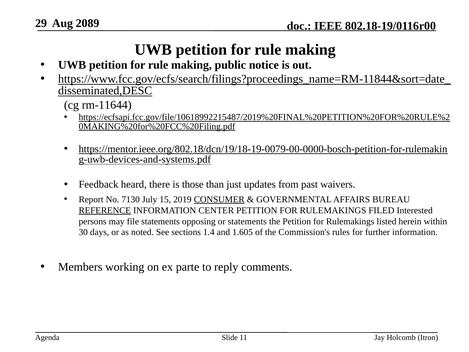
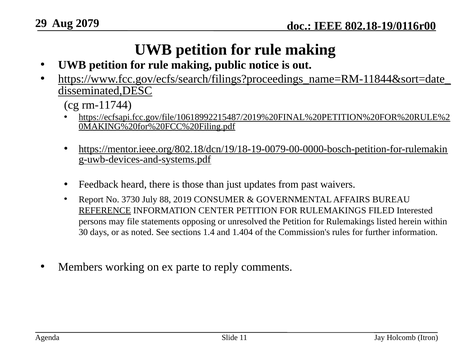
2089: 2089 -> 2079 (88, 23)
rm-11644: rm-11644 -> rm-11744 (107, 105)
7130: 7130 -> 3730 (131, 199)
15: 15 -> 88 (165, 199)
CONSUMER underline: present -> none (219, 199)
or statements: statements -> unresolved (247, 221)
1.605: 1.605 -> 1.404 (243, 232)
